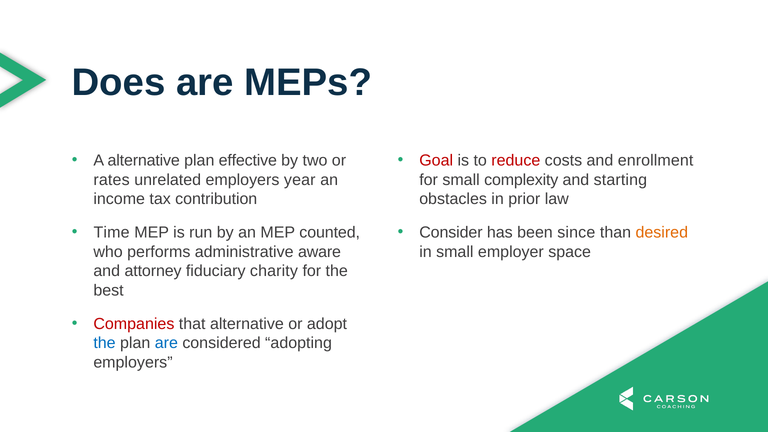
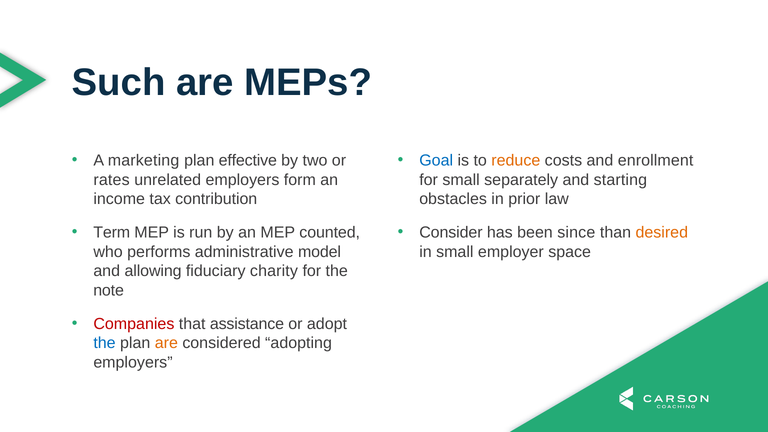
Does: Does -> Such (119, 83)
A alternative: alternative -> marketing (144, 161)
Goal colour: red -> blue (436, 161)
reduce colour: red -> orange (516, 161)
year: year -> form (300, 180)
complexity: complexity -> separately (521, 180)
Time: Time -> Term (112, 233)
aware: aware -> model (319, 252)
attorney: attorney -> allowing (153, 271)
best: best -> note (109, 290)
that alternative: alternative -> assistance (247, 324)
are colour: blue -> orange (166, 343)
